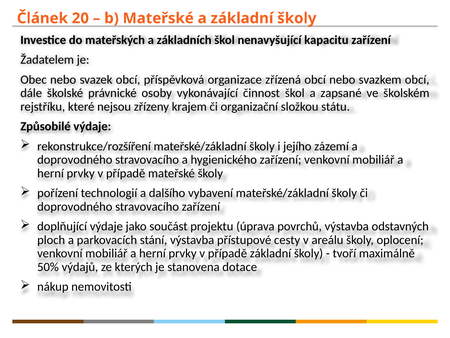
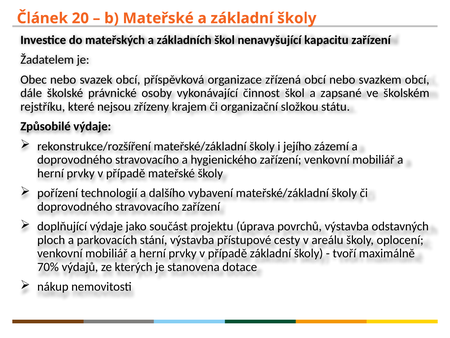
50%: 50% -> 70% (48, 267)
